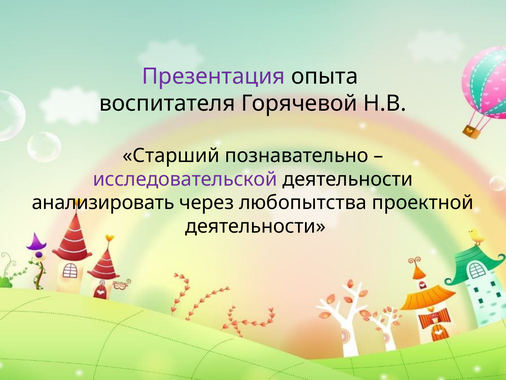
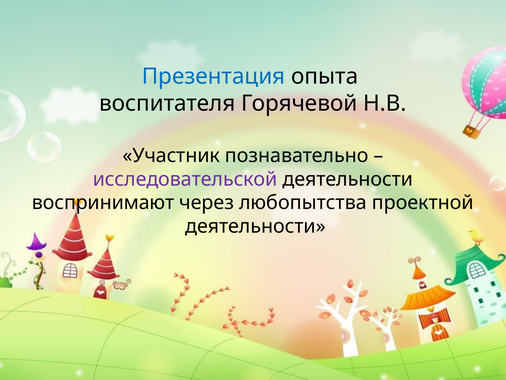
Презентация colour: purple -> blue (214, 76)
Старший: Старший -> Участник (171, 155)
анализировать: анализировать -> воспринимают (103, 203)
